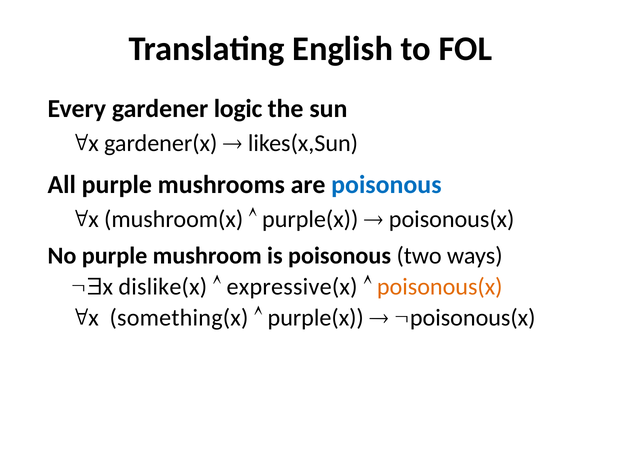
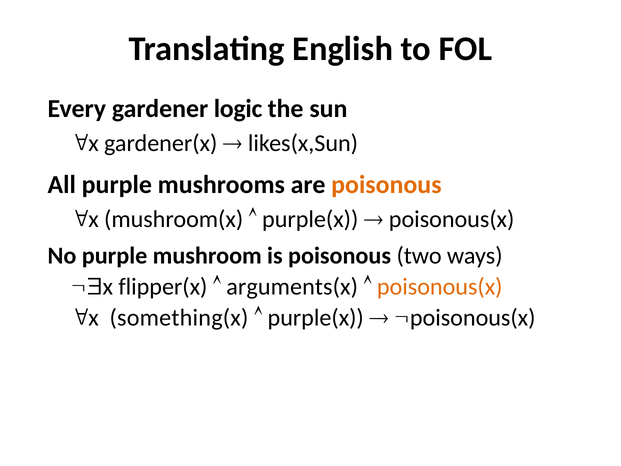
poisonous colour: blue -> orange (386, 184)
dislike(x: dislike(x -> flipper(x (163, 287)
expressive(x: expressive(x -> arguments(x (292, 287)
